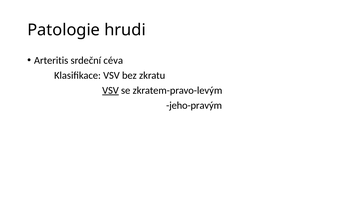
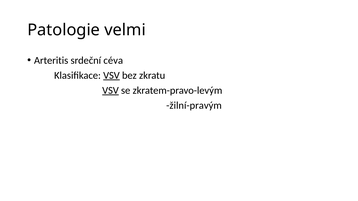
hrudi: hrudi -> velmi (125, 30)
VSV underline: none -> present (111, 76)
jeho-pravým: jeho-pravým -> žilní-pravým (194, 106)
